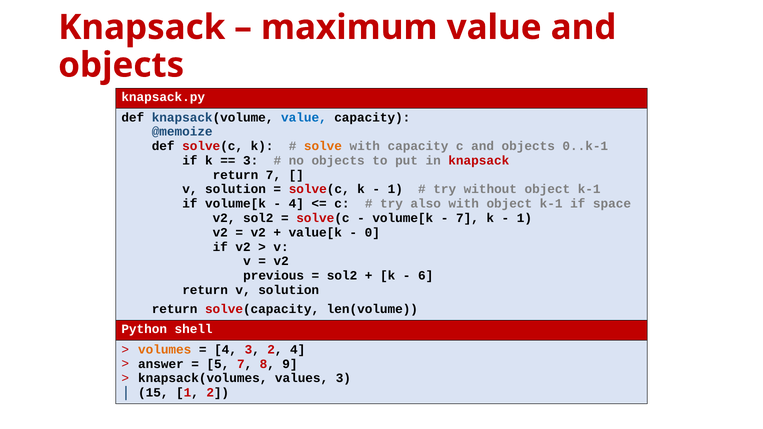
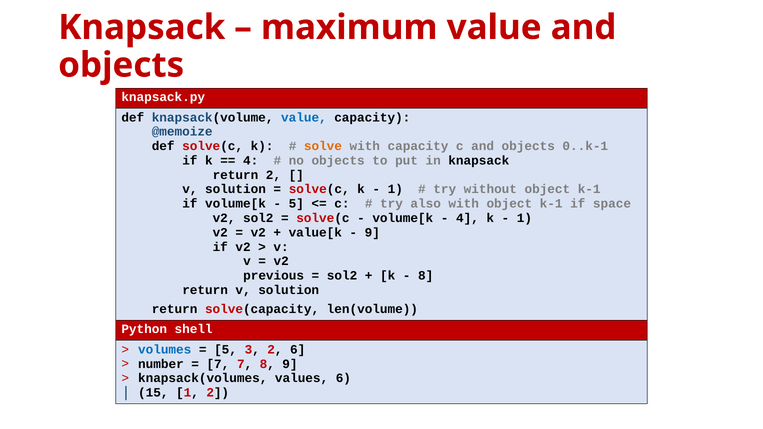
3: 3 -> 4 (251, 161)
knapsack colour: red -> black (479, 161)
return 7: 7 -> 2 (273, 175)
4: 4 -> 5 (296, 204)
7: 7 -> 4 (467, 218)
0: 0 -> 9 (372, 233)
6: 6 -> 8 (426, 276)
volumes colour: orange -> blue (165, 350)
4: 4 -> 5 (226, 350)
2 4: 4 -> 6 (298, 350)
answer: answer -> number (161, 364)
5: 5 -> 7 (218, 364)
values 3: 3 -> 6 (343, 378)
